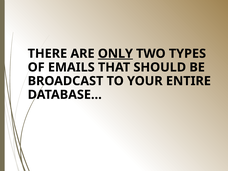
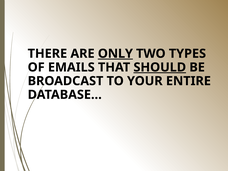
SHOULD underline: none -> present (160, 67)
